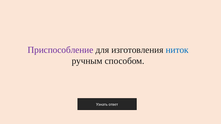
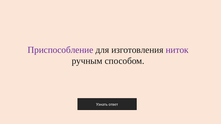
ниток colour: blue -> purple (177, 50)
